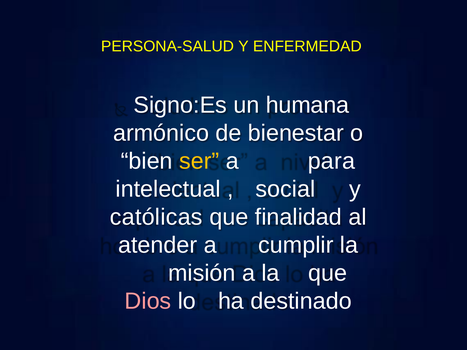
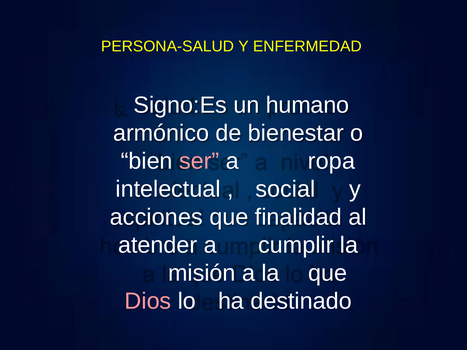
humana: humana -> humano (307, 105)
ser colour: yellow -> pink (199, 161)
para: para -> ropa (331, 161)
católicas: católicas -> acciones (156, 217)
